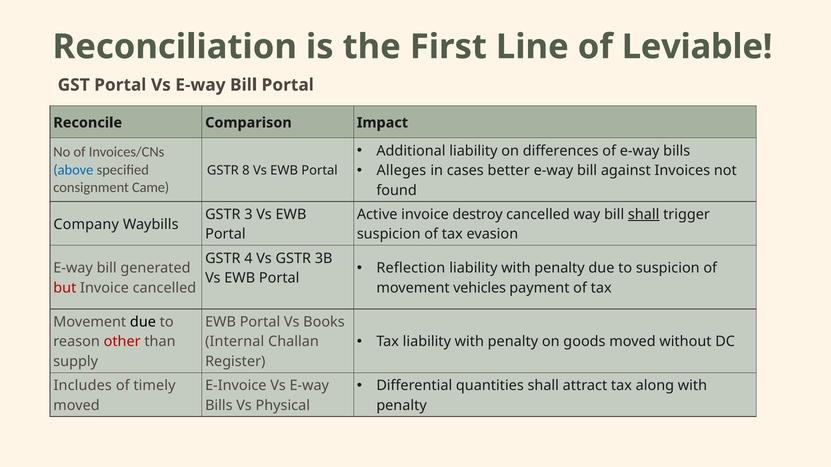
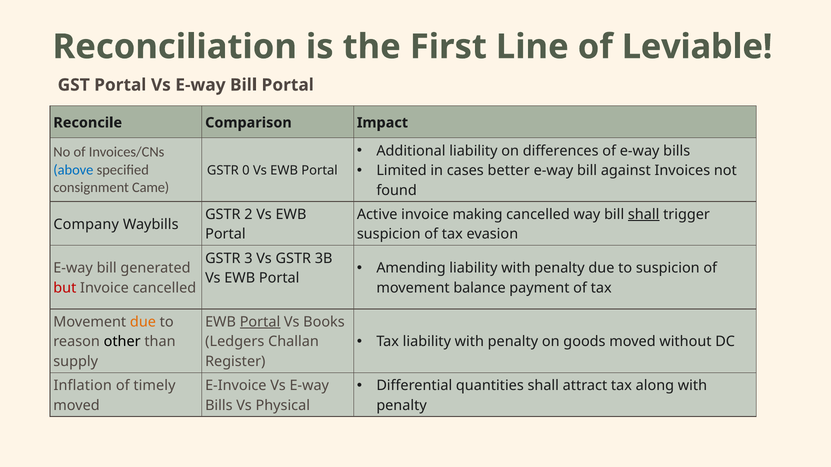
Alleges: Alleges -> Limited (402, 171)
8: 8 -> 0 (246, 171)
3: 3 -> 2 (248, 215)
destroy: destroy -> making (478, 215)
4: 4 -> 3 (248, 259)
Reflection: Reflection -> Amending (411, 268)
vehicles: vehicles -> balance (480, 288)
due colour: black -> orange (143, 322)
Portal underline: none -> present (260, 322)
other colour: red -> black (122, 342)
Internal: Internal -> Ledgers (235, 342)
Includes: Includes -> Inflation (83, 386)
